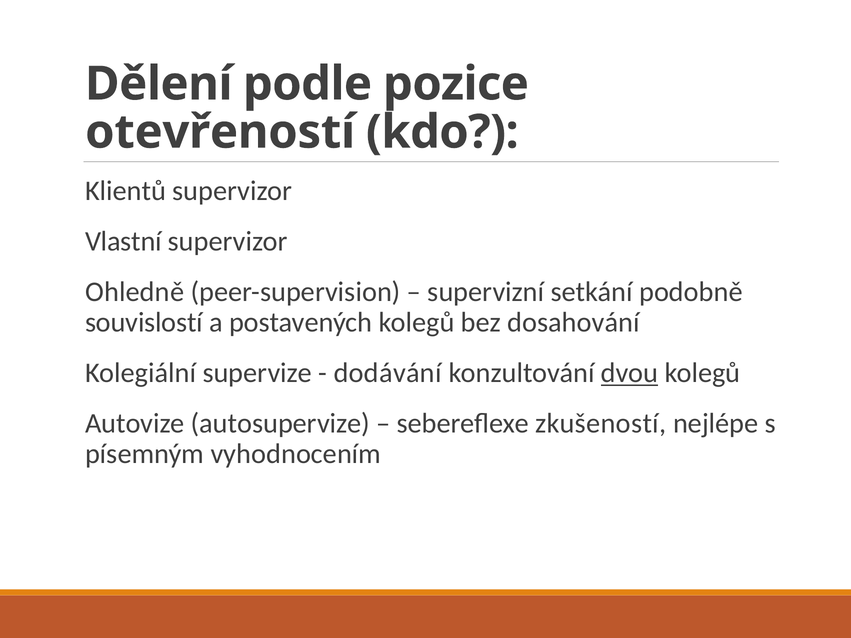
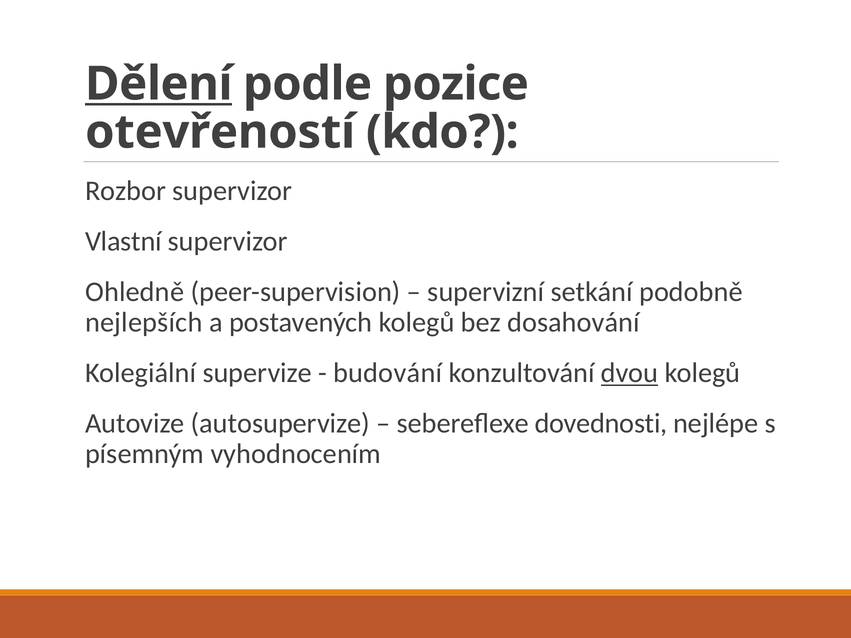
Dělení underline: none -> present (159, 84)
Klientů: Klientů -> Rozbor (126, 191)
souvislostí: souvislostí -> nejlepších (144, 323)
dodávání: dodávání -> budování (388, 373)
zkušeností: zkušeností -> dovednosti (601, 424)
